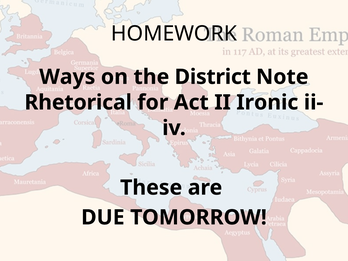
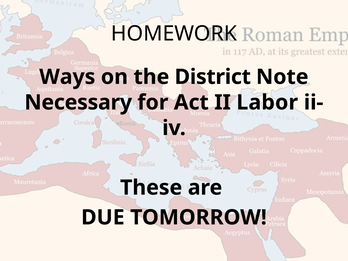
Rhetorical: Rhetorical -> Necessary (78, 102)
Ironic: Ironic -> Labor (267, 102)
